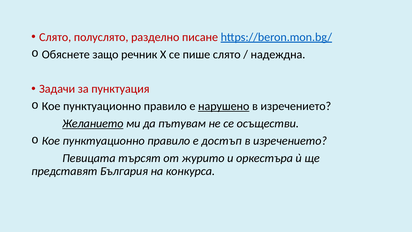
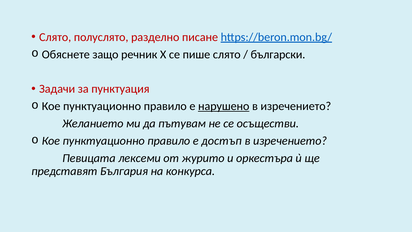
надеждна: надеждна -> български (278, 54)
Желанието underline: present -> none (93, 123)
търсят: търсят -> лексеми (140, 158)
